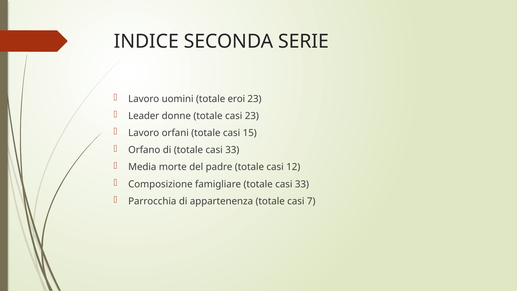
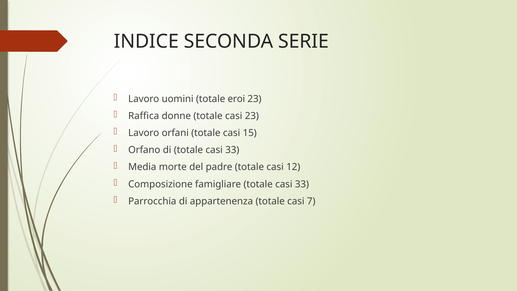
Leader: Leader -> Raffica (144, 116)
